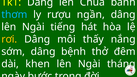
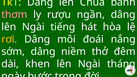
thơm colour: light blue -> pink (14, 15)
thấy: thấy -> đoái (93, 39)
bệnh: bệnh -> niềm (74, 52)
